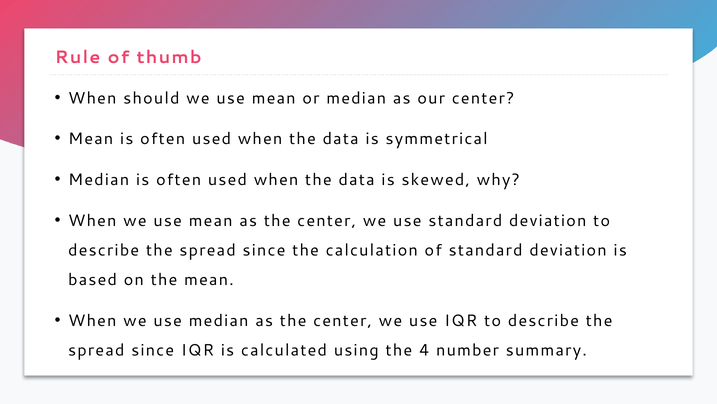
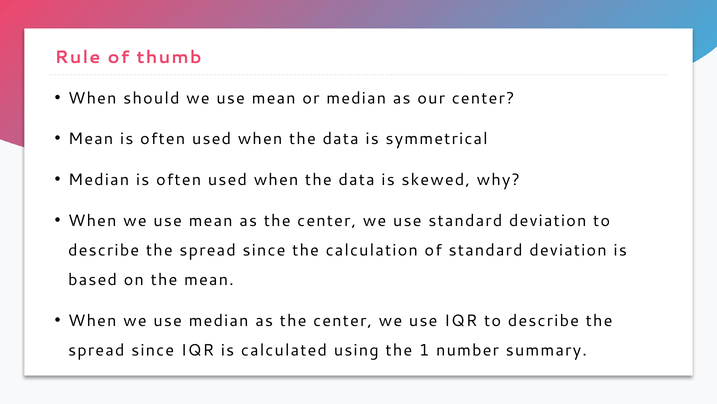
4: 4 -> 1 (424, 350)
